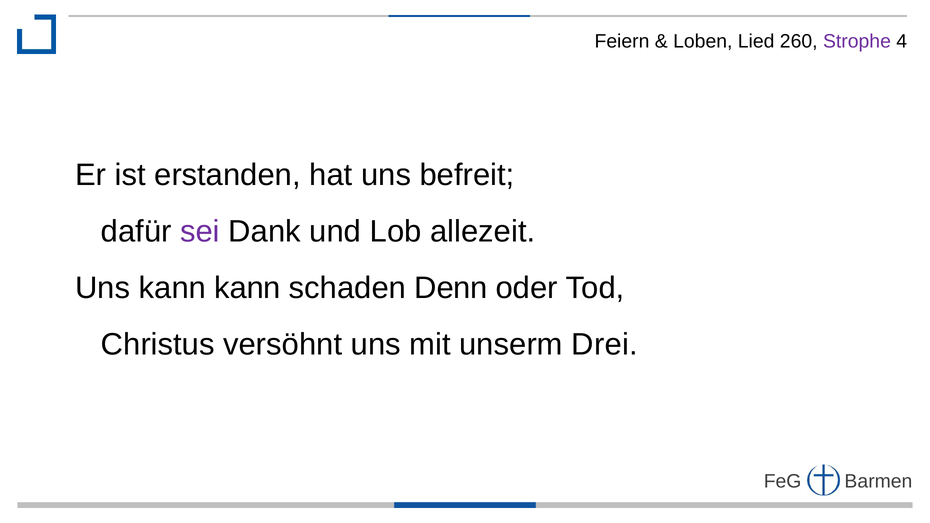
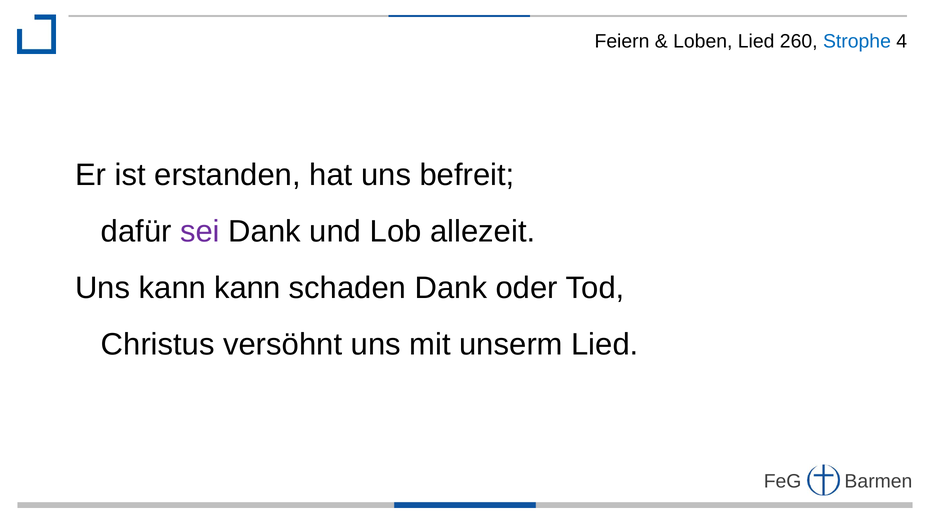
Strophe colour: purple -> blue (857, 41)
schaden Denn: Denn -> Dank (451, 288)
unserm Drei: Drei -> Lied (605, 345)
